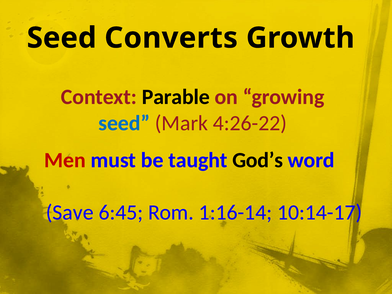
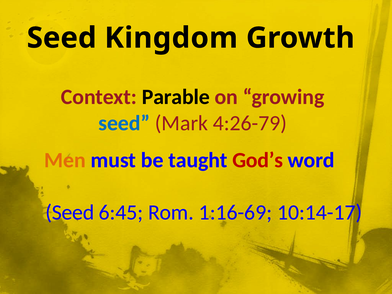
Converts: Converts -> Kingdom (171, 38)
4:26-22: 4:26-22 -> 4:26-79 (250, 123)
Men colour: red -> orange (65, 160)
God’s colour: black -> red (258, 160)
Save: Save -> Seed (70, 213)
1:16-14: 1:16-14 -> 1:16-69 (235, 213)
